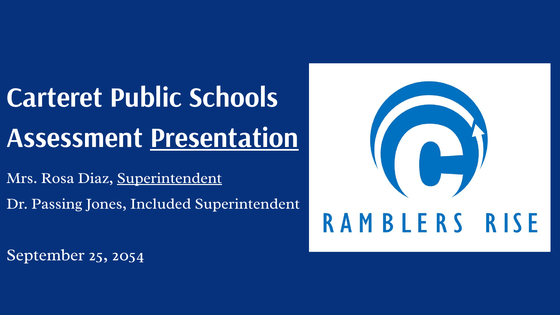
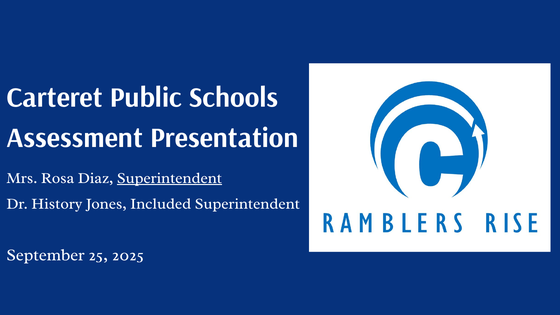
Presentation underline: present -> none (224, 138)
Passing: Passing -> History (57, 204)
2054: 2054 -> 2025 (128, 255)
